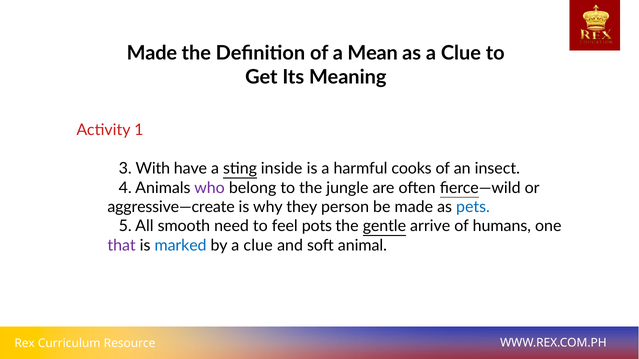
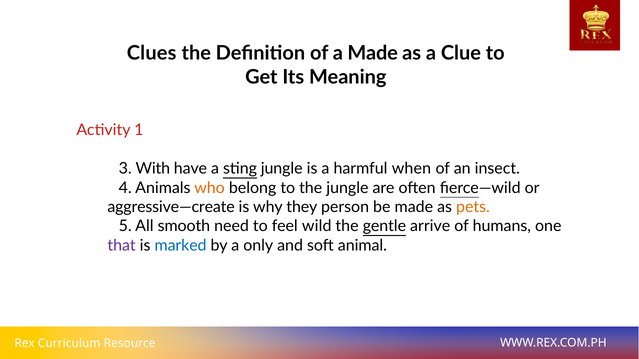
Made: Made -> Clues (152, 53)
a Mean: Mean -> Made (373, 53)
sting inside: inside -> jungle (282, 169)
cooks: cooks -> when (411, 169)
who colour: purple -> orange (210, 188)
pets colour: blue -> orange (473, 207)
pots: pots -> wild (317, 226)
by a clue: clue -> only (258, 246)
